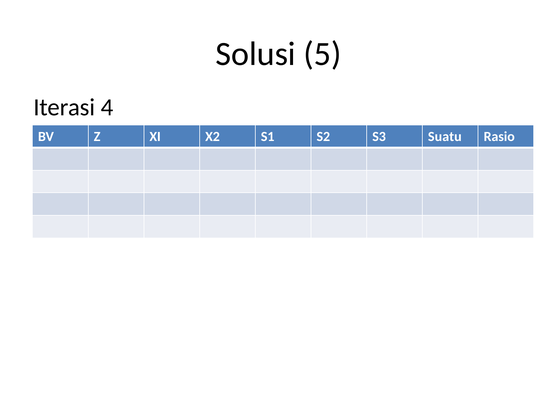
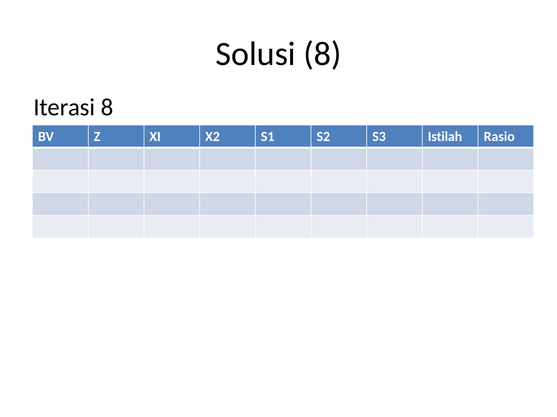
Solusi 5: 5 -> 8 (322, 54)
Iterasi 4: 4 -> 8 (107, 108)
Suatu: Suatu -> Istilah (445, 137)
